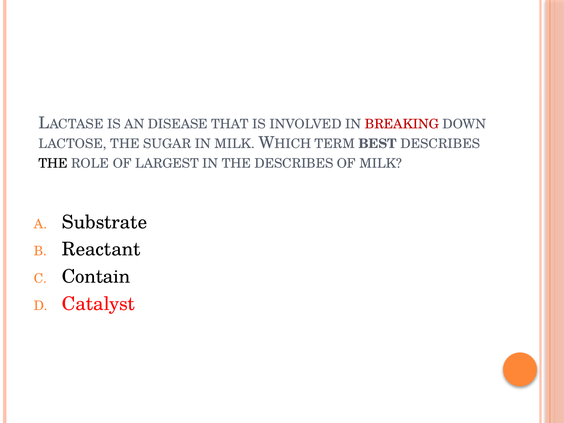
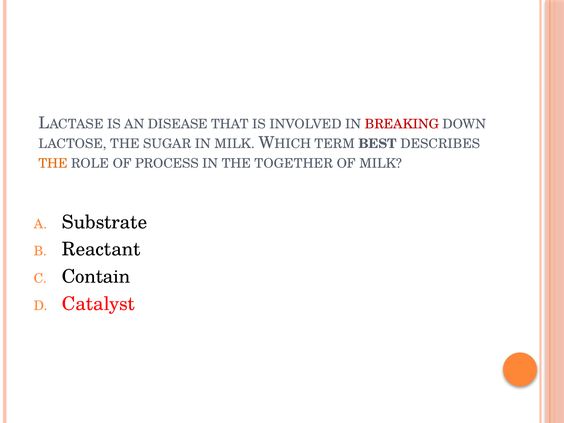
THE colour: black -> orange (53, 163)
LARGEST: LARGEST -> PROCESS (167, 163)
THE DESCRIBES: DESCRIBES -> TOGETHER (294, 163)
